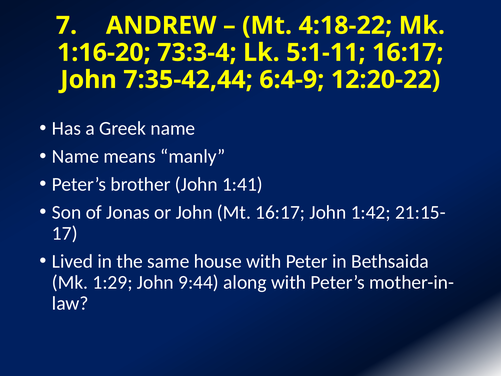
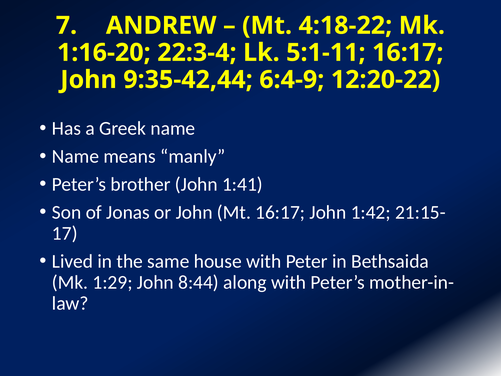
73:3-4: 73:3-4 -> 22:3-4 (197, 53)
7:35-42,44: 7:35-42,44 -> 9:35-42,44 (188, 80)
9:44: 9:44 -> 8:44 (199, 282)
